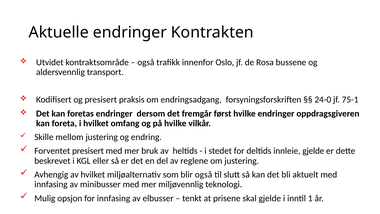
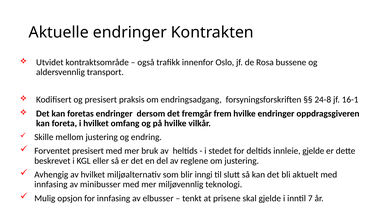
24-0: 24-0 -> 24-8 (323, 100)
75-1: 75-1 -> 16-1 (350, 100)
først: først -> frem (223, 113)
blir også: også -> inngi (204, 174)
1: 1 -> 7 (310, 198)
